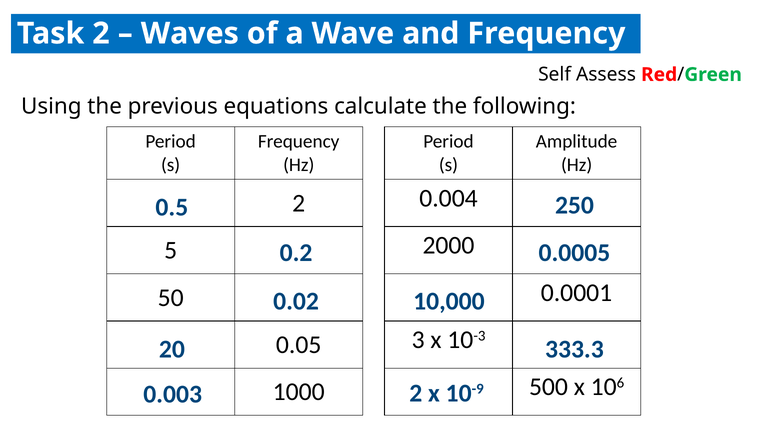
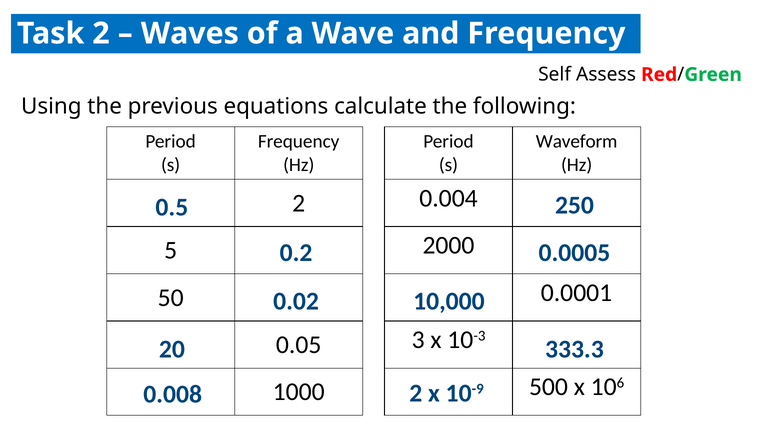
Amplitude: Amplitude -> Waveform (577, 142)
0.003: 0.003 -> 0.008 (173, 395)
